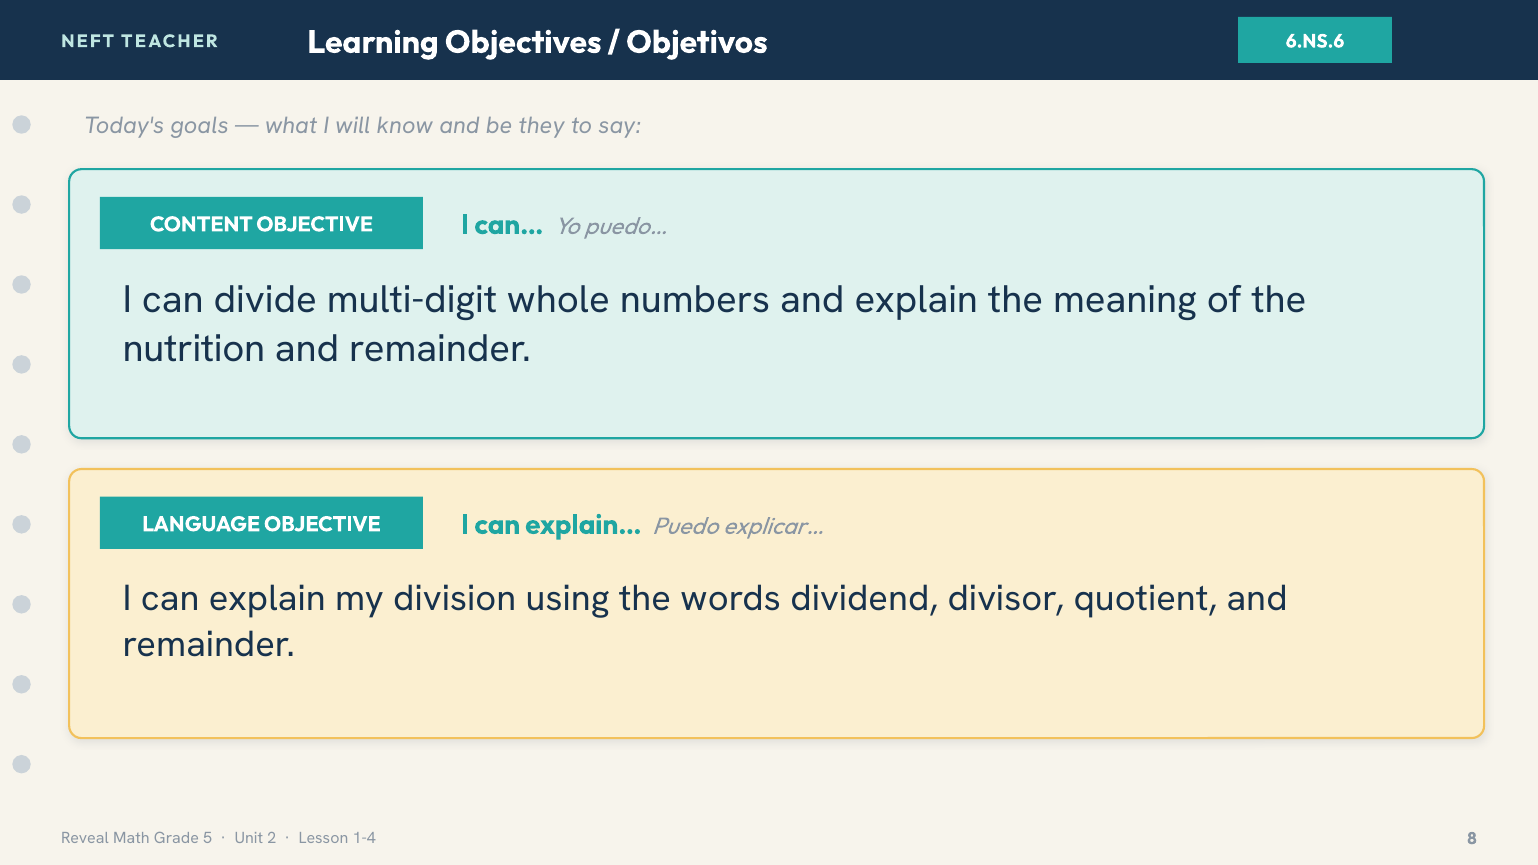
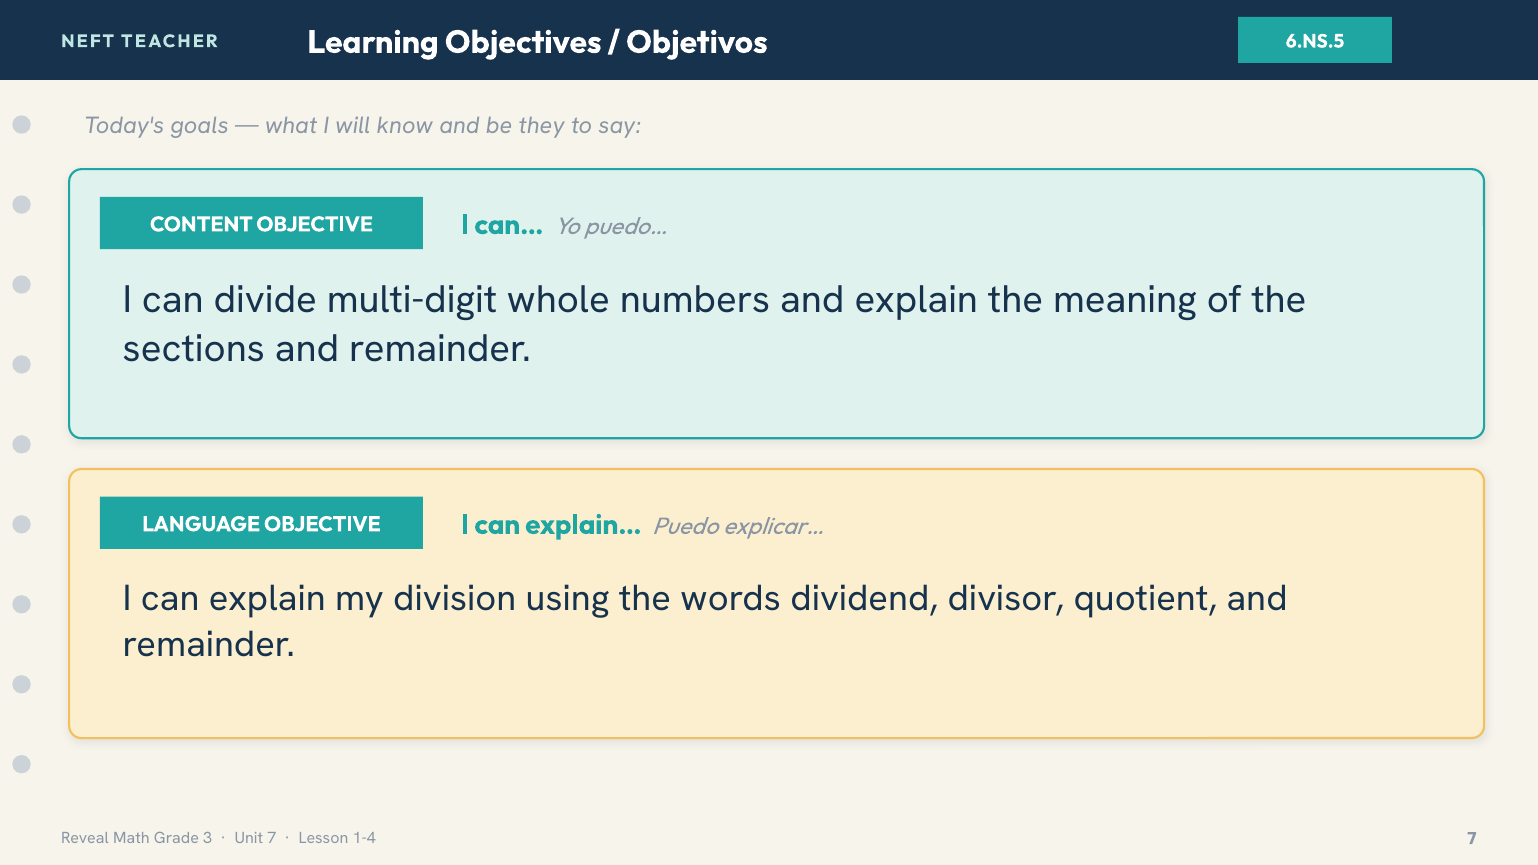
6.NS.6: 6.NS.6 -> 6.NS.5 (1315, 41)
nutrition: nutrition -> sections (194, 349)
5: 5 -> 3 (208, 839)
Unit 2: 2 -> 7 (272, 839)
1-4 8: 8 -> 7 (1472, 839)
